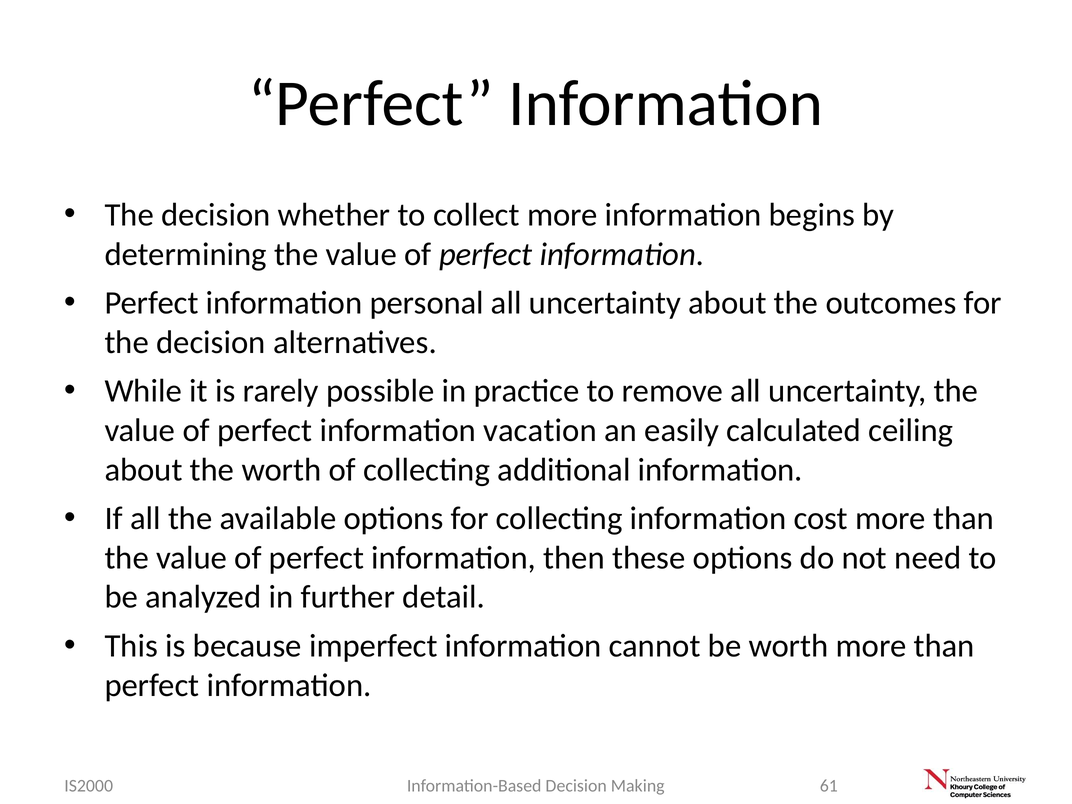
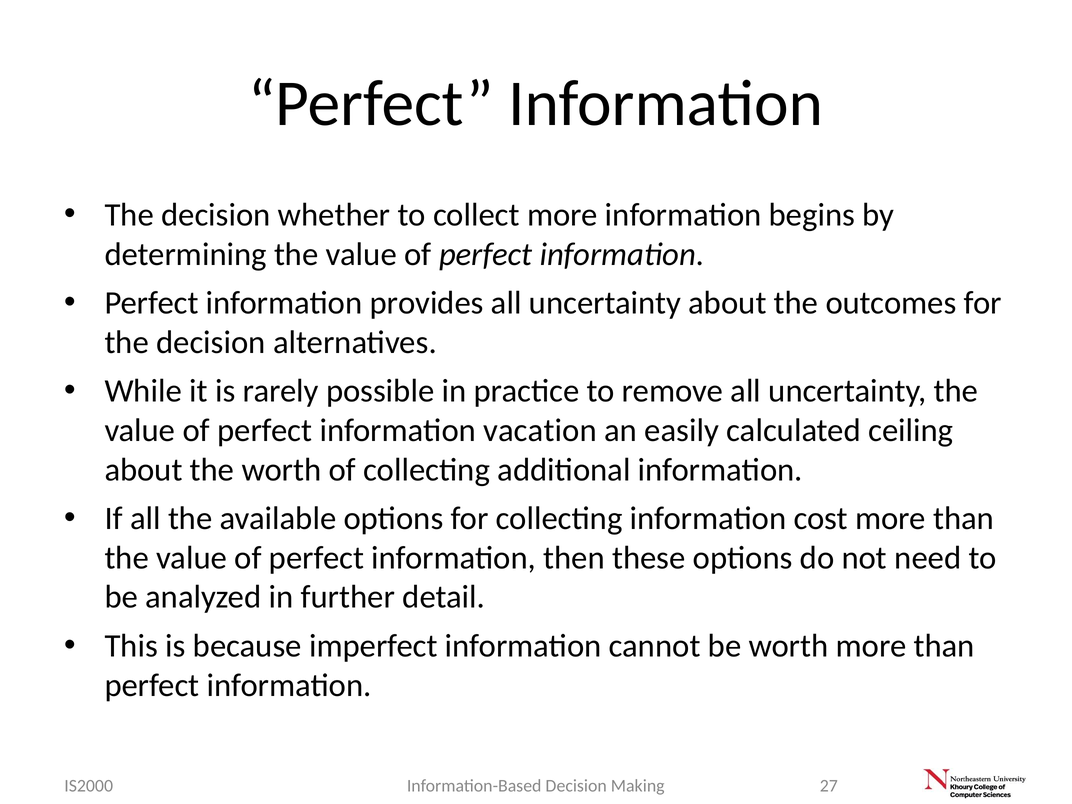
personal: personal -> provides (427, 303)
61: 61 -> 27 (829, 786)
